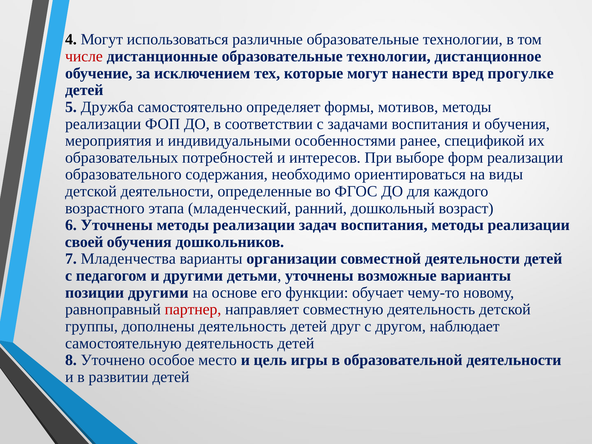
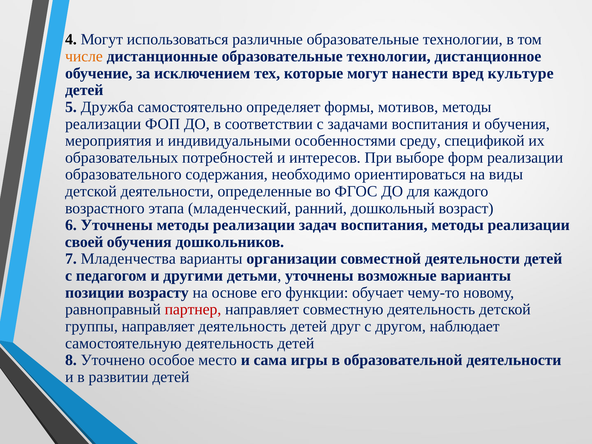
числе colour: red -> orange (84, 56)
прогулке: прогулке -> культуре (521, 73)
ранее: ранее -> среду (420, 141)
позиции другими: другими -> возрасту (158, 293)
группы дополнены: дополнены -> направляет (158, 326)
цель: цель -> сама (270, 360)
